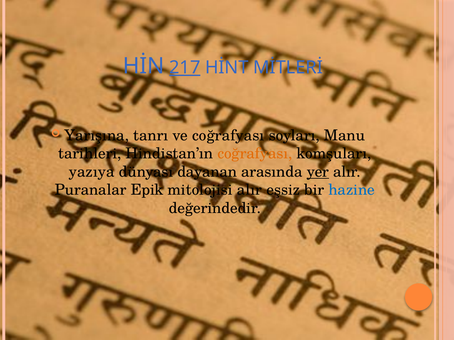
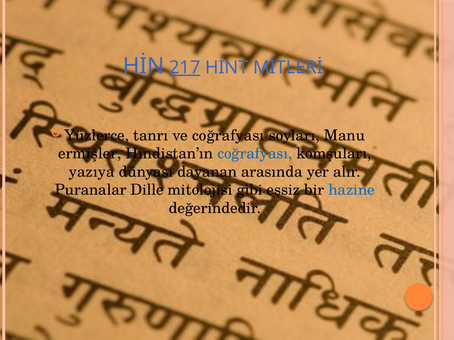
Yarışına: Yarışına -> Yüzlerce (97, 136)
tarihleri: tarihleri -> ermişler (90, 154)
coğrafyası colour: orange -> blue (255, 154)
yer underline: present -> none (318, 172)
Epik: Epik -> Dille (147, 190)
mitolojisi alır: alır -> gibi (250, 190)
